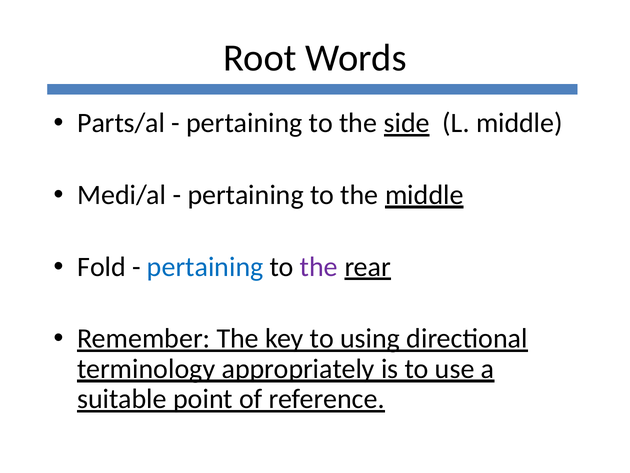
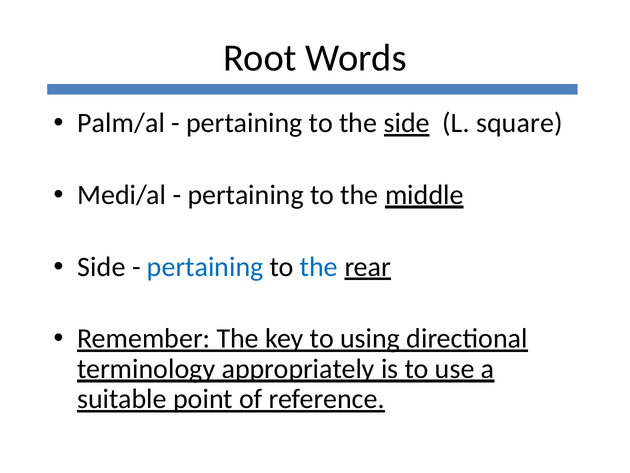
Parts/al: Parts/al -> Palm/al (121, 123)
L middle: middle -> square (519, 123)
Fold: Fold -> Side (101, 267)
the colour: purple -> blue (319, 267)
